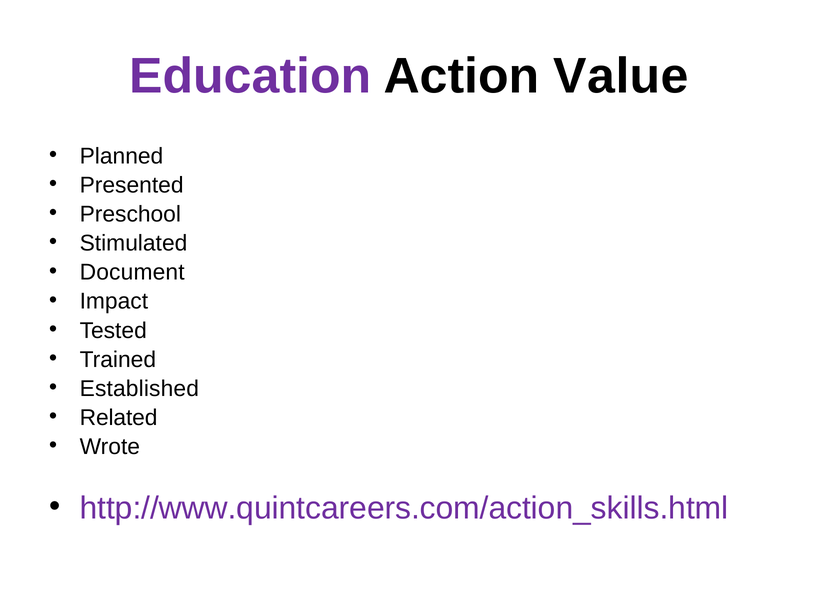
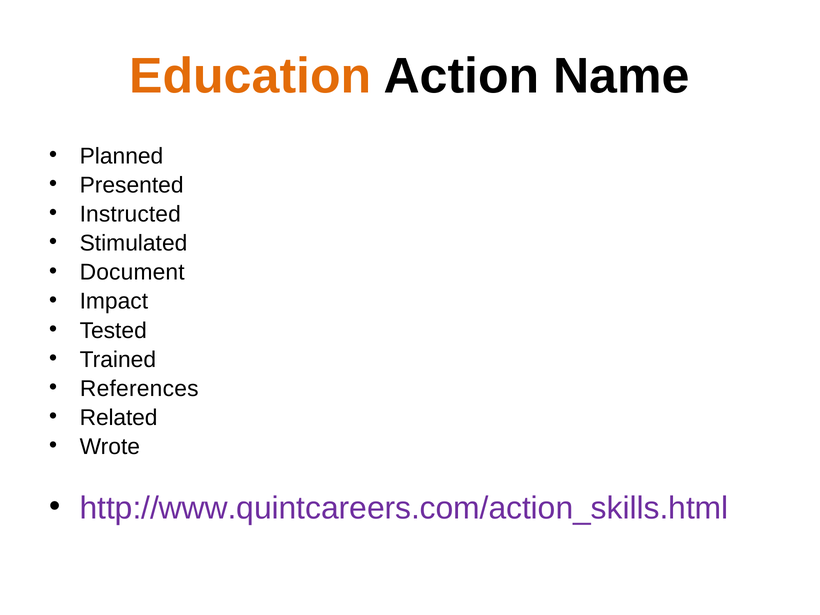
Education colour: purple -> orange (250, 76)
Value: Value -> Name (621, 76)
Preschool: Preschool -> Instructed (130, 214)
Established: Established -> References (139, 389)
